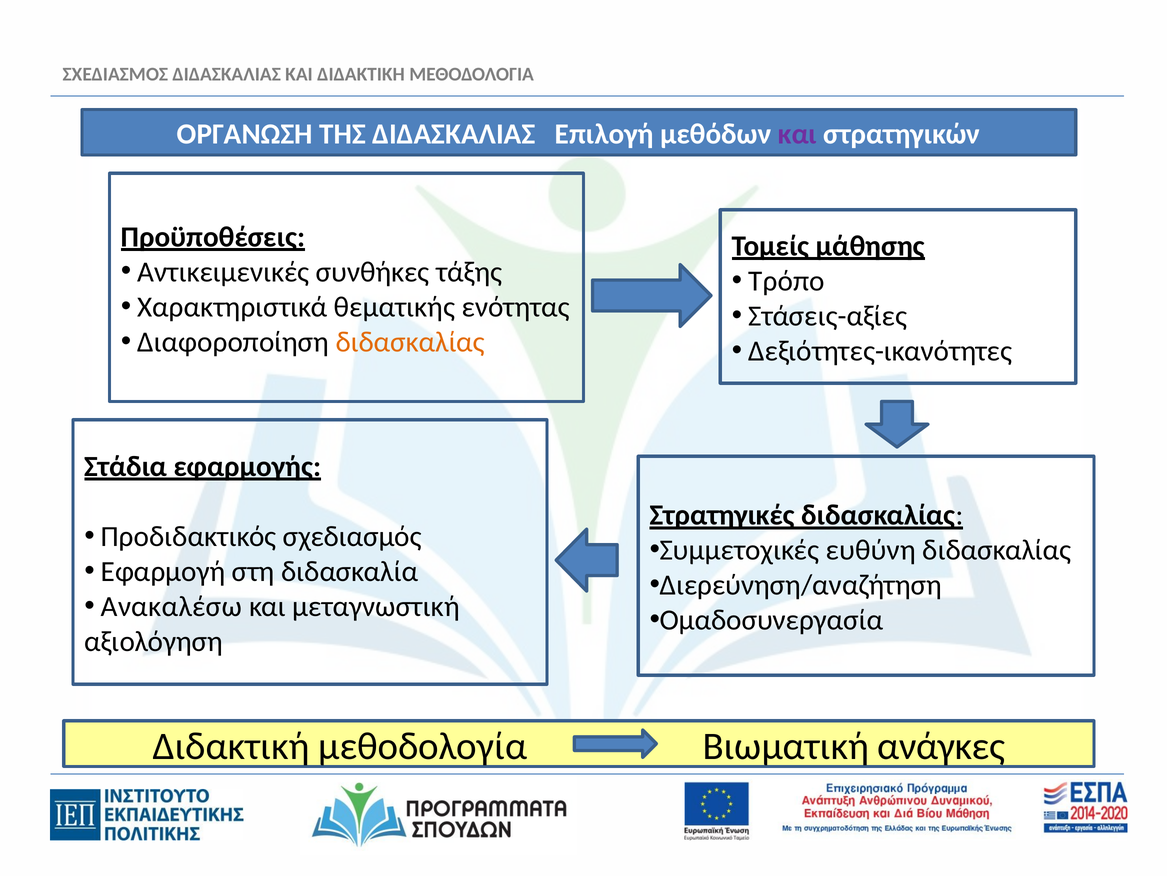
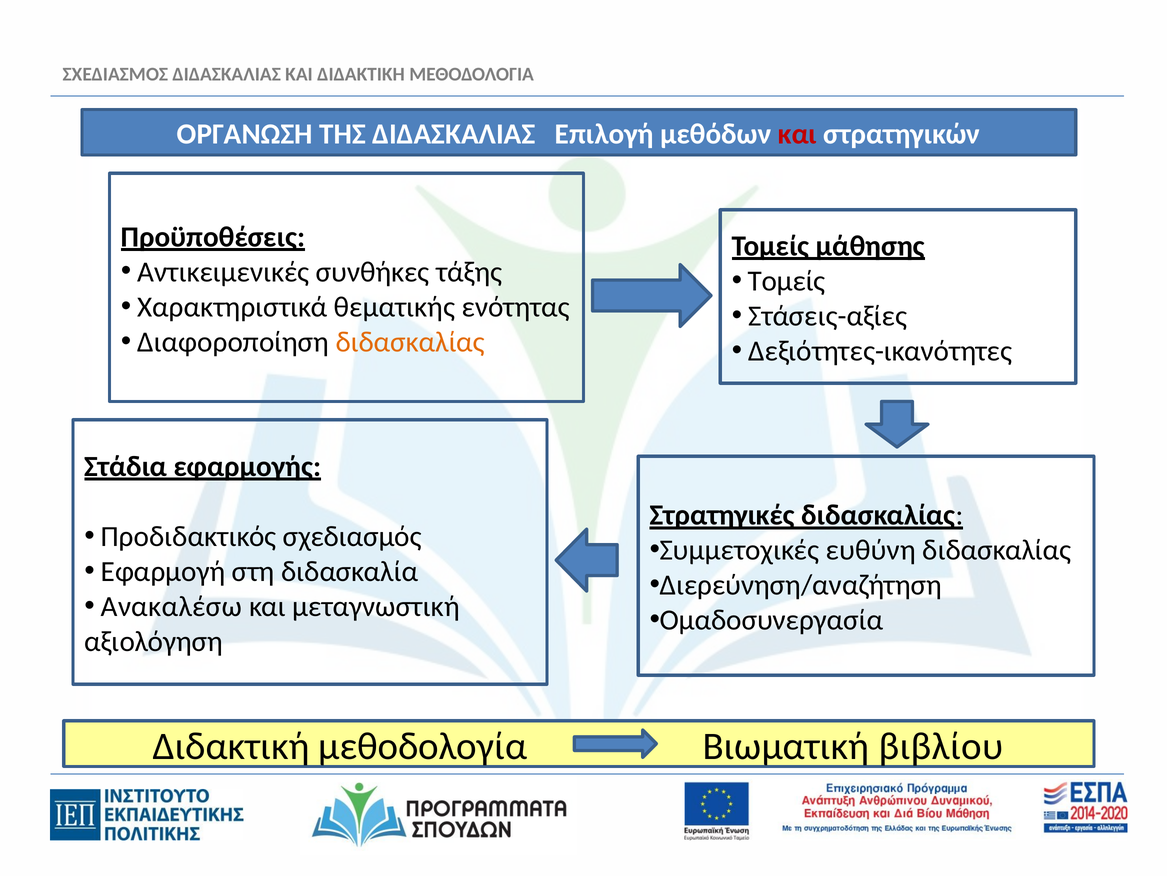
και colour: purple -> red (797, 134)
Τρόπο: Τρόπο -> Τομείς (787, 281)
ανάγκες: ανάγκες -> βιβλίου (941, 746)
